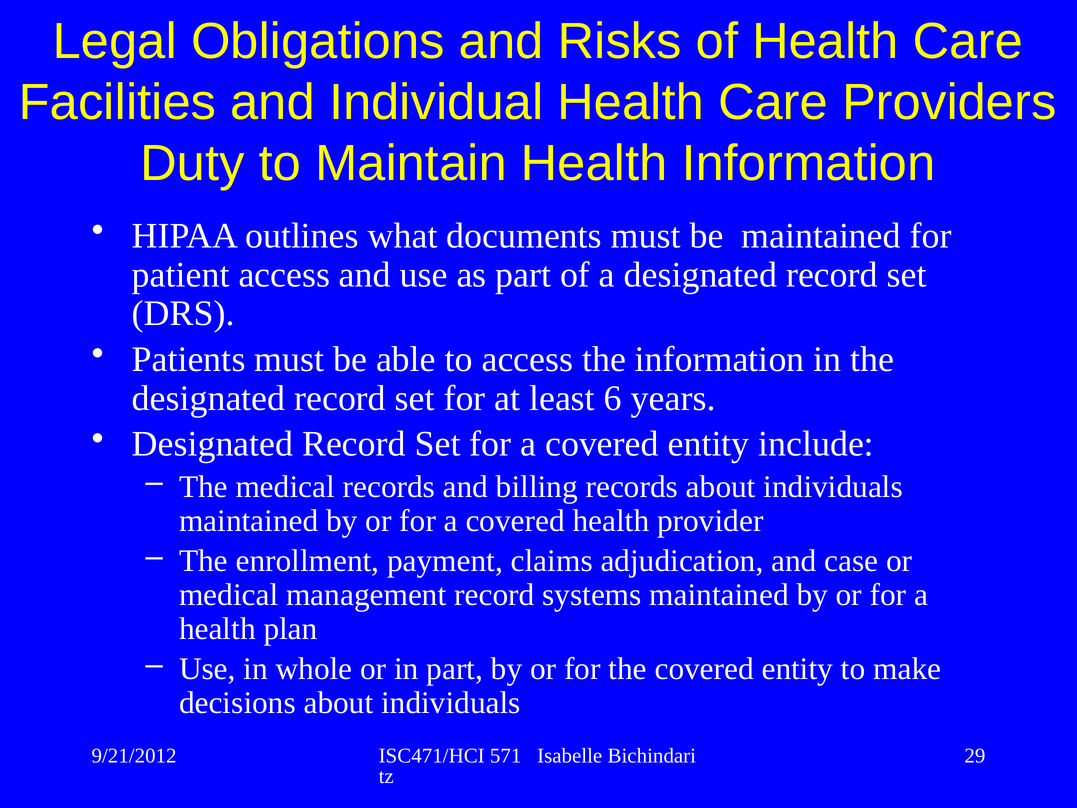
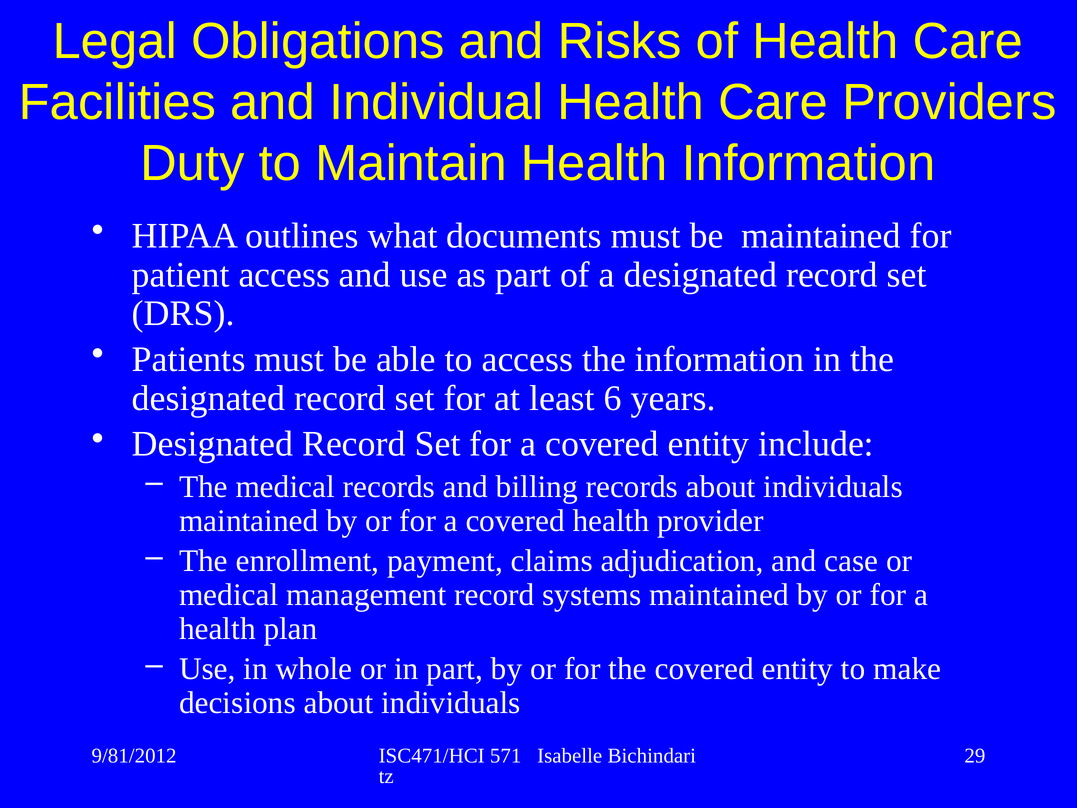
9/21/2012: 9/21/2012 -> 9/81/2012 (134, 755)
